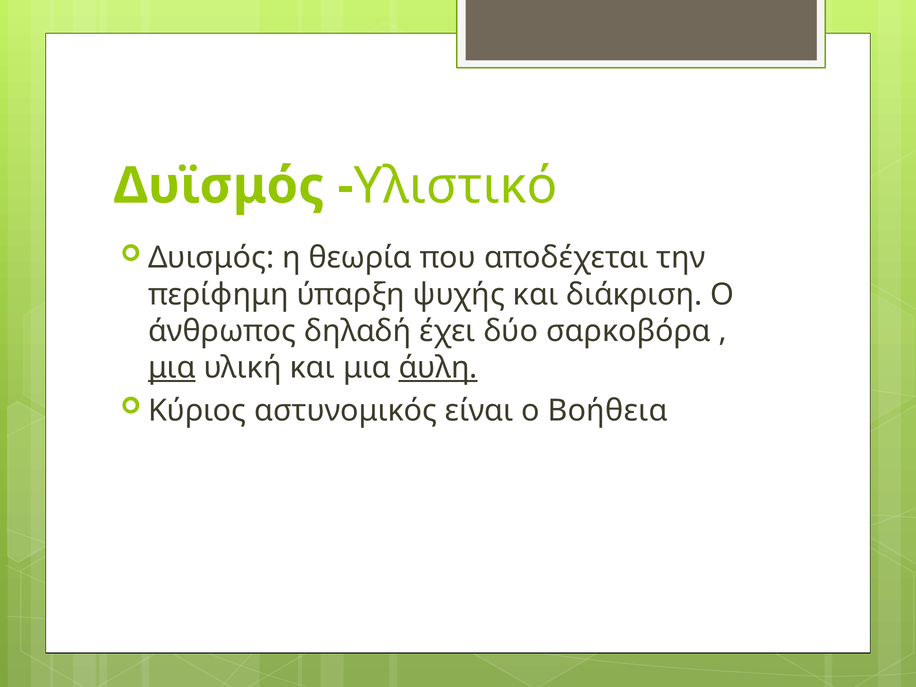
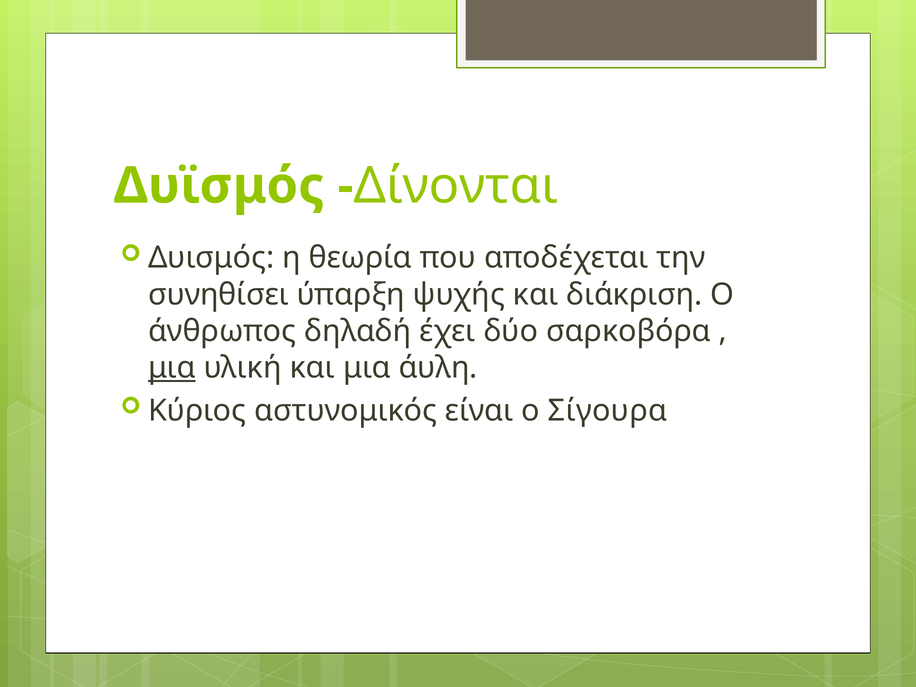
Υλιστικό: Υλιστικό -> Δίνονται (456, 186)
περίφημη: περίφημη -> συνηθίσει (218, 294)
άυλη underline: present -> none (438, 368)
Βοήθεια: Βοήθεια -> Σίγουρα (608, 410)
